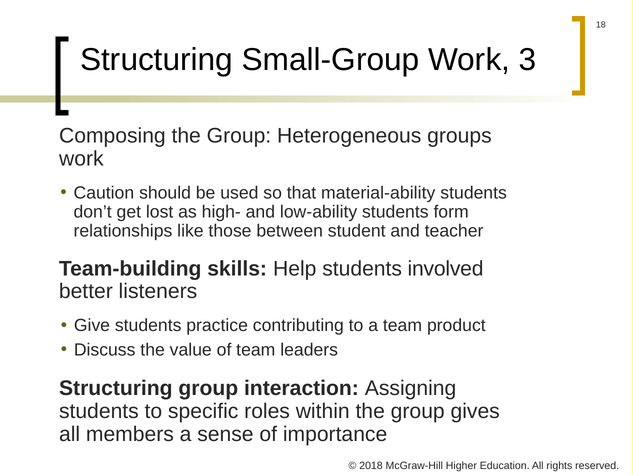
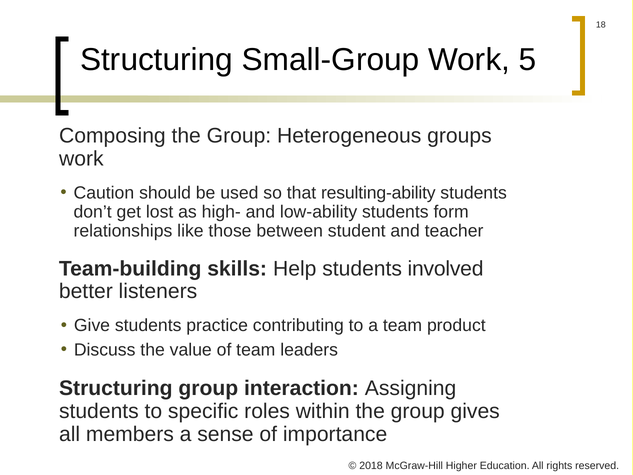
3: 3 -> 5 (528, 60)
material-ability: material-ability -> resulting-ability (378, 193)
